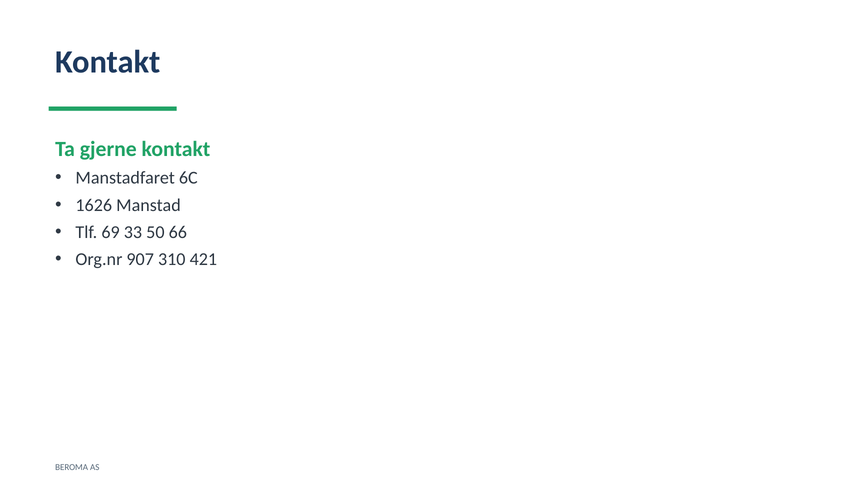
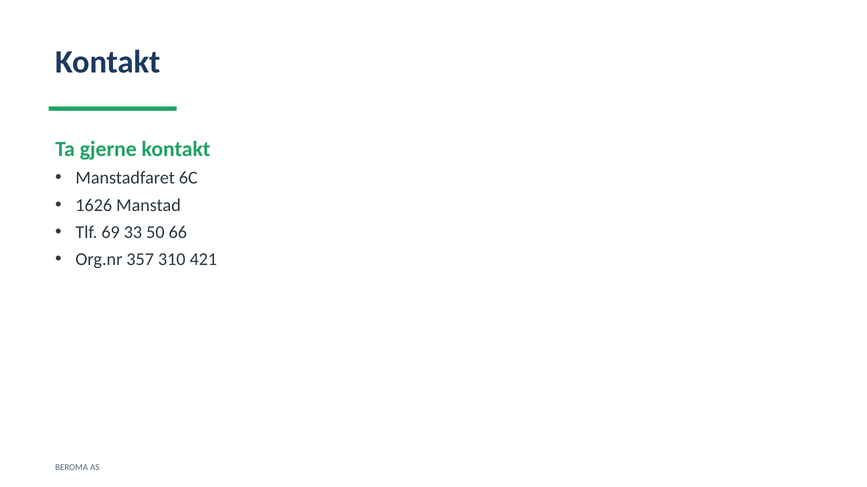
907: 907 -> 357 (140, 260)
